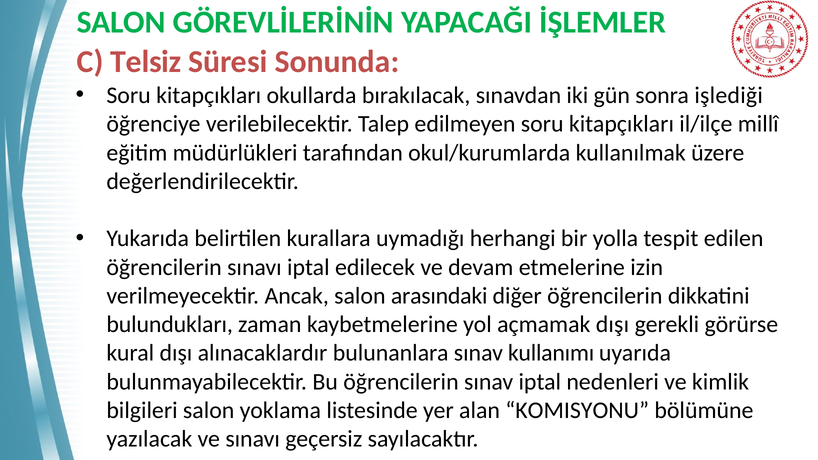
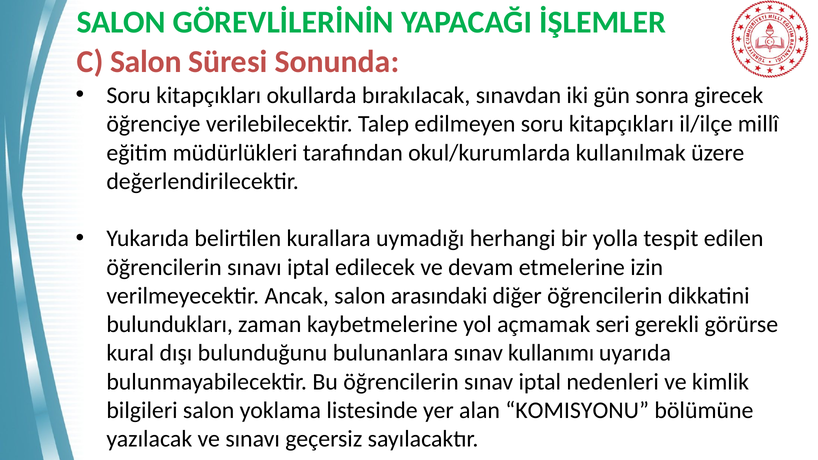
C Telsiz: Telsiz -> Salon (146, 62)
işlediği: işlediği -> girecek (729, 96)
açmamak dışı: dışı -> seri (613, 325)
alınacaklardır: alınacaklardır -> bulunduğunu (263, 353)
